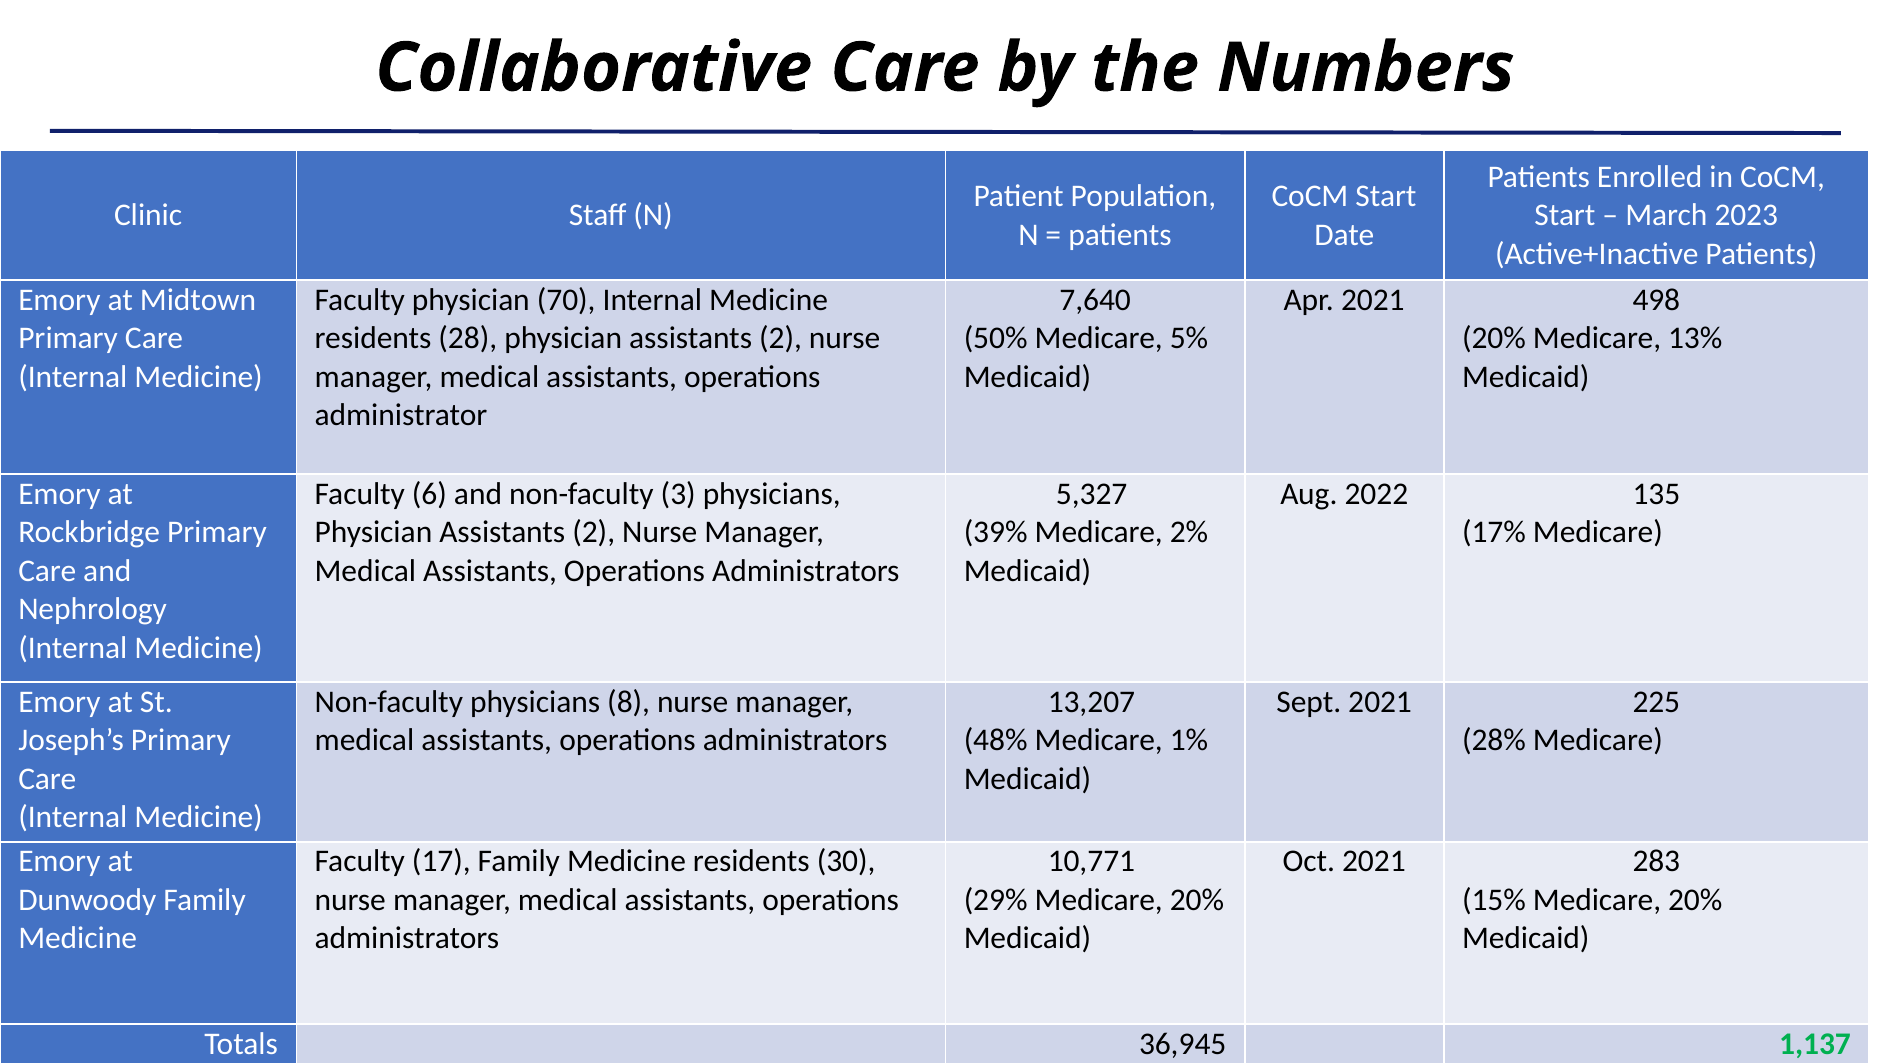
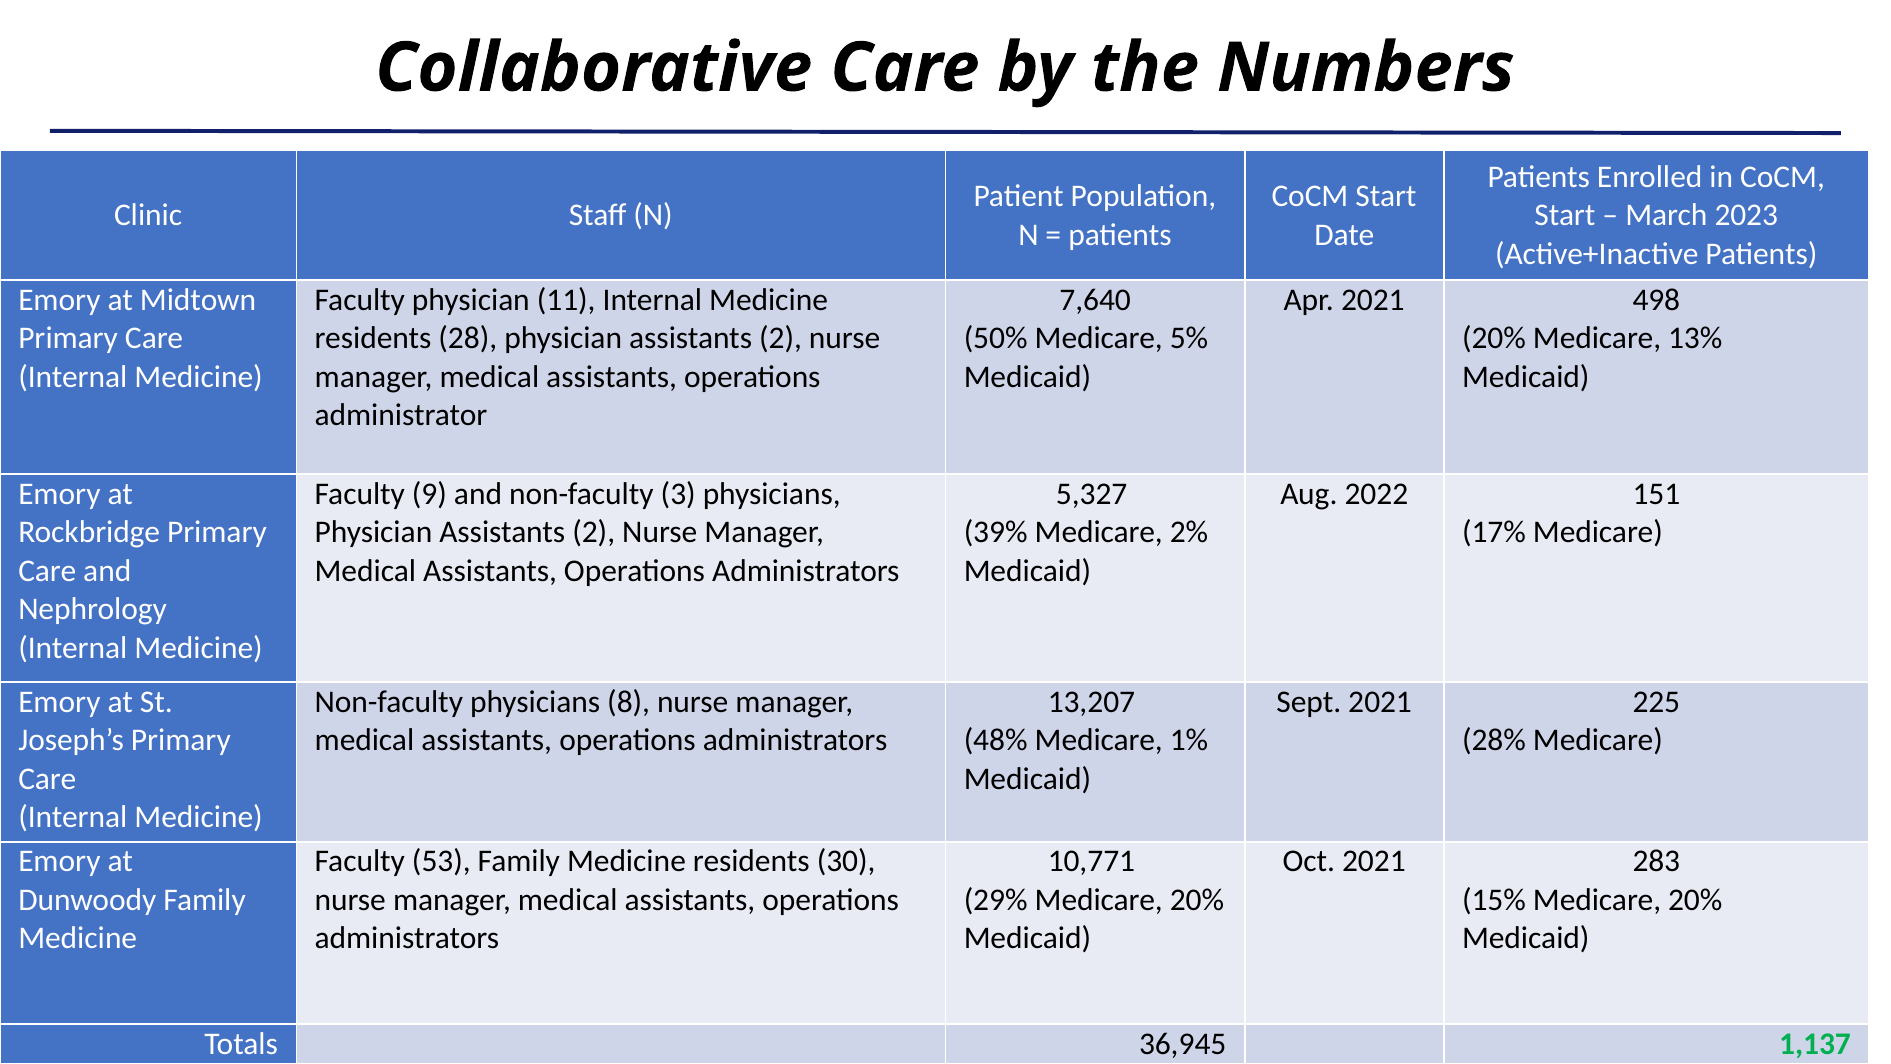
70: 70 -> 11 (566, 300)
6: 6 -> 9 (429, 494)
135: 135 -> 151 (1656, 494)
17: 17 -> 53 (441, 861)
